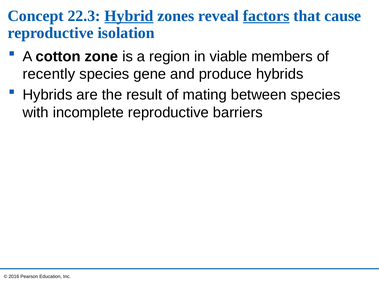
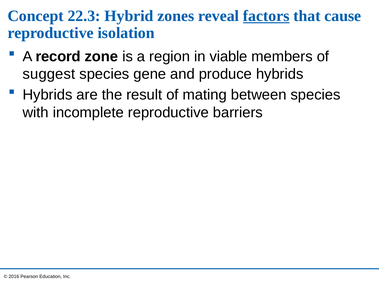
Hybrid underline: present -> none (129, 16)
cotton: cotton -> record (58, 56)
recently: recently -> suggest (49, 74)
